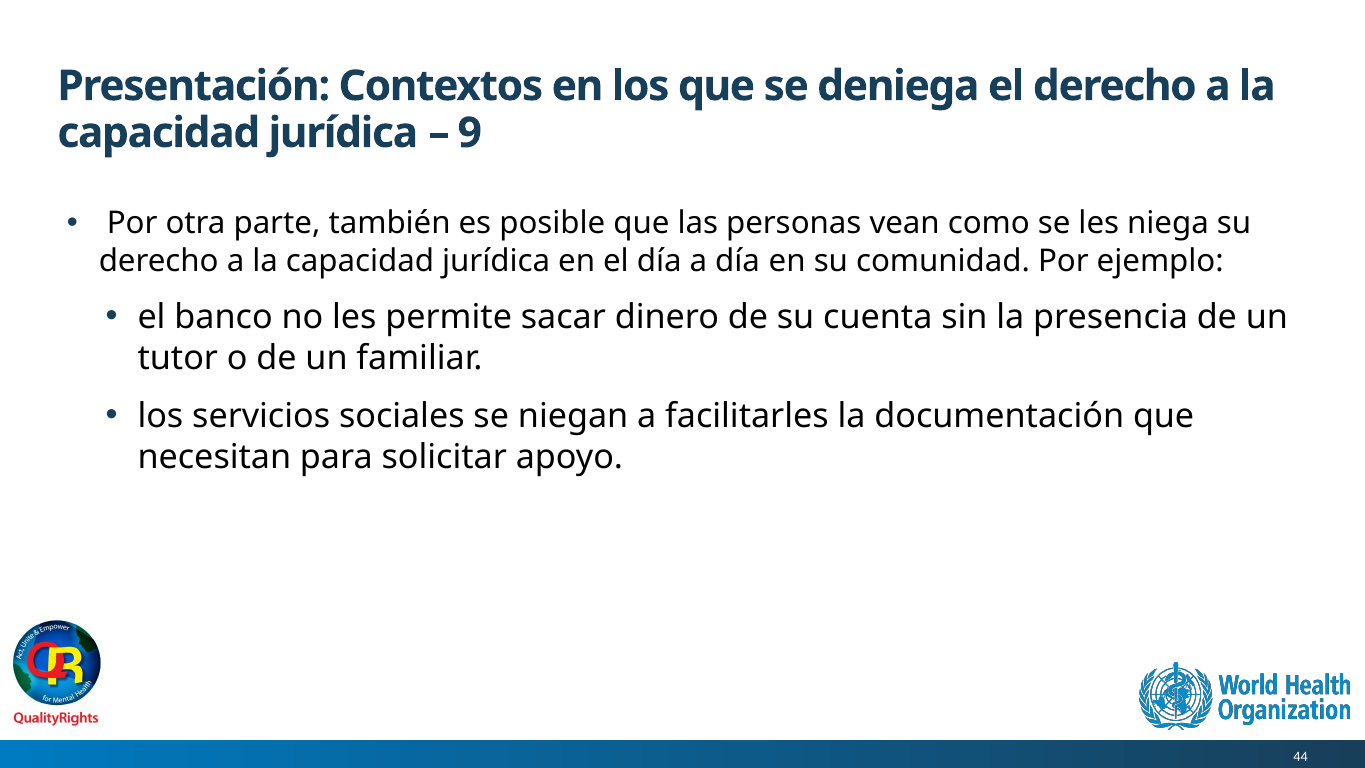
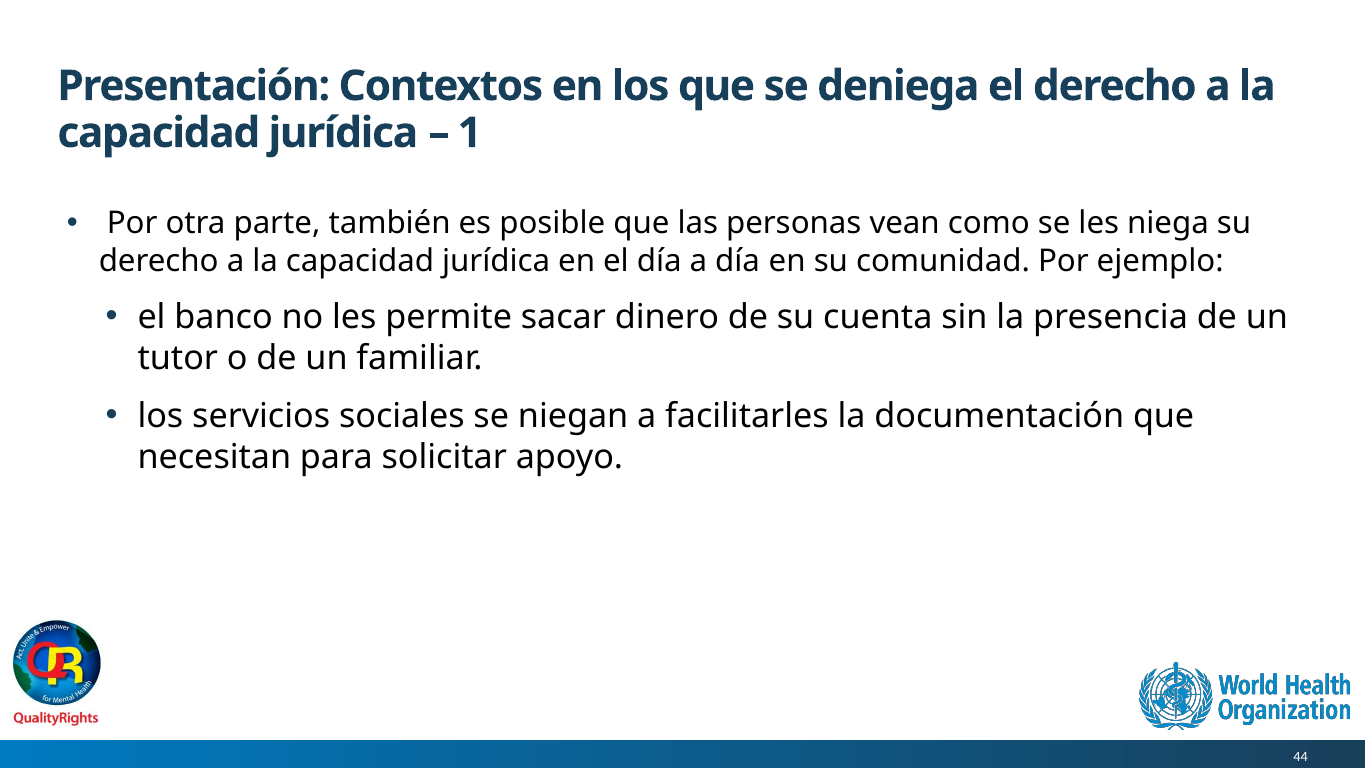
9: 9 -> 1 (470, 133)
